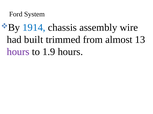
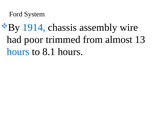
built: built -> poor (34, 40)
hours colour: purple -> blue (18, 52)
1.9: 1.9 -> 8.1 (49, 52)
